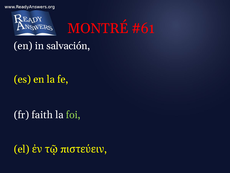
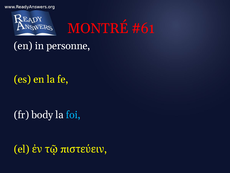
salvación: salvación -> personne (68, 46)
faith: faith -> body (42, 115)
foi colour: light green -> light blue (73, 115)
